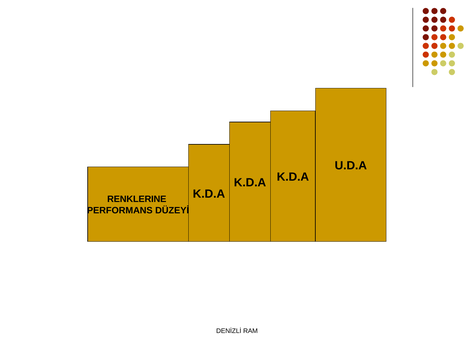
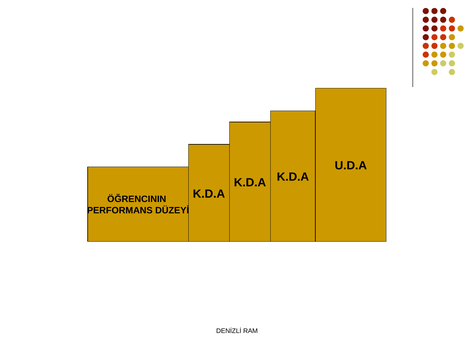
RENKLERINE: RENKLERINE -> ÖĞRENCININ (137, 199)
